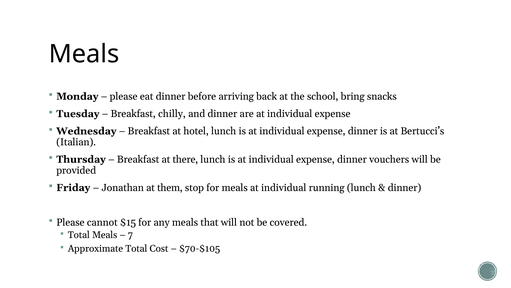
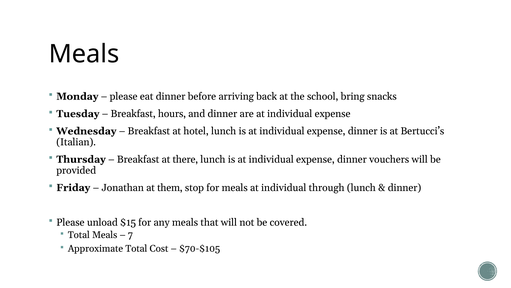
chilly: chilly -> hours (172, 114)
running: running -> through (327, 187)
cannot: cannot -> unload (102, 222)
